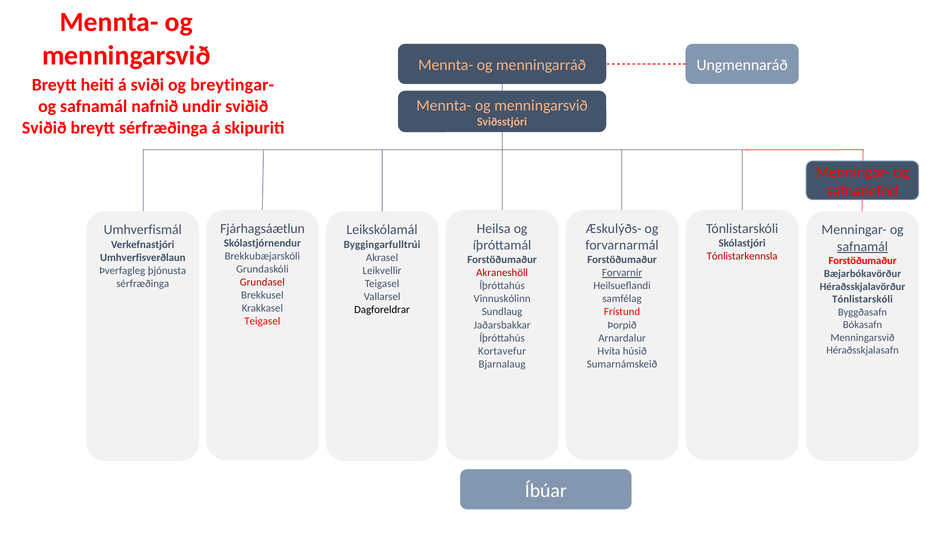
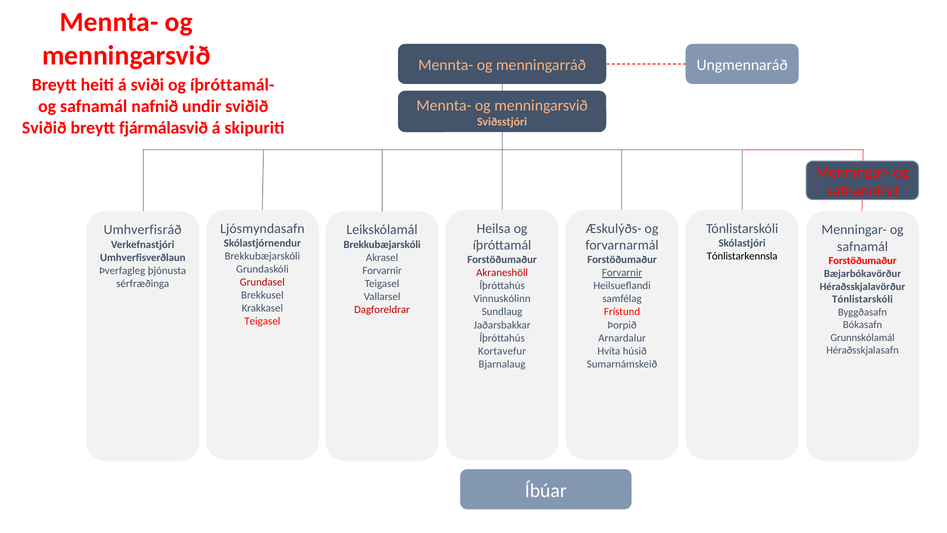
breytingar-: breytingar- -> íþróttamál- (232, 85)
breytt sérfræðinga: sérfræðinga -> fjármálasvið (164, 128)
Fjárhagsáætlun: Fjárhagsáætlun -> Ljósmyndasafn (262, 228)
Umhverfismál: Umhverfismál -> Umhverfisráð (143, 230)
Byggingarfulltrúi: Byggingarfulltrúi -> Brekkubæjarskóli (382, 244)
safnamál underline: present -> none (863, 246)
Tónlistarkennsla colour: red -> black (742, 256)
Leikvellir: Leikvellir -> Forvarnir (382, 270)
Dagforeldrar colour: black -> red (382, 309)
Menningarsvið: Menningarsvið -> Grunnskólamál (863, 337)
